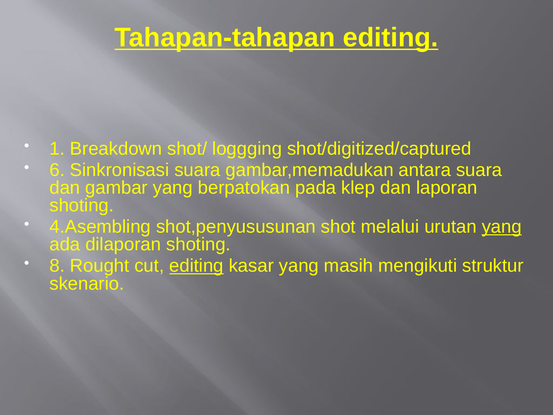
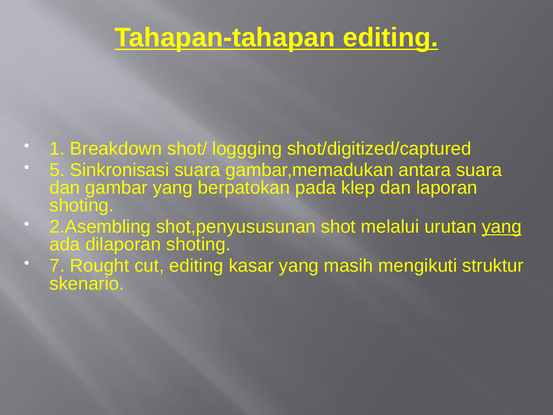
6: 6 -> 5 (57, 170)
4.Asembling: 4.Asembling -> 2.Asembling (100, 227)
8: 8 -> 7 (57, 266)
editing underline: present -> none (196, 266)
